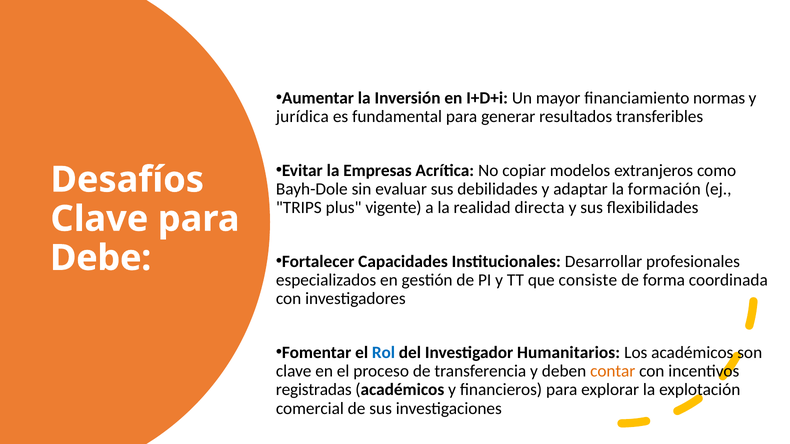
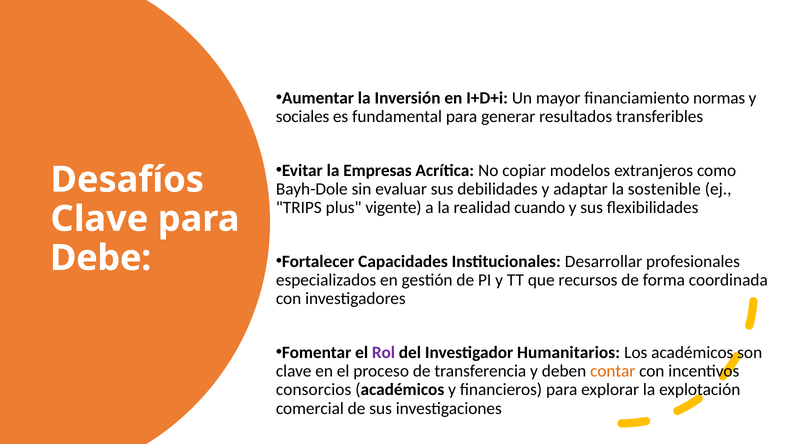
jurídica: jurídica -> sociales (303, 117)
formación: formación -> sostenible (664, 189)
directa: directa -> cuando (540, 208)
consiste: consiste -> recursos (588, 280)
Rol colour: blue -> purple (384, 353)
registradas: registradas -> consorcios (314, 390)
